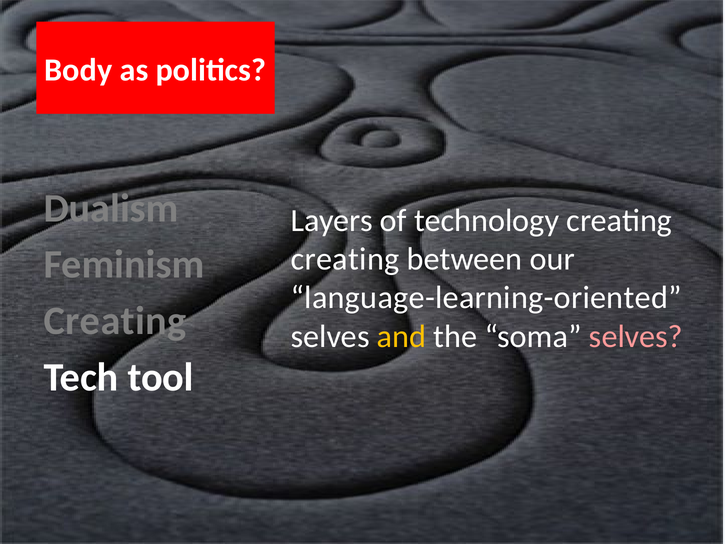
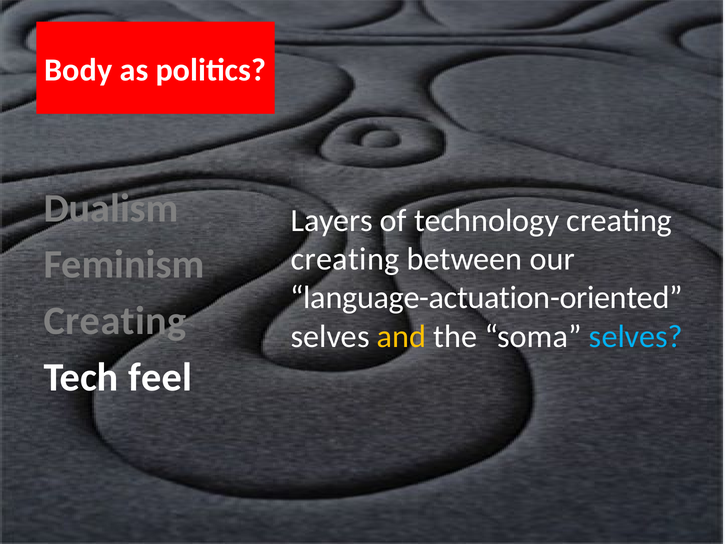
language-learning-oriented: language-learning-oriented -> language-actuation-oriented (486, 298)
selves colour: pink -> light blue (636, 336)
tool: tool -> feel (160, 377)
